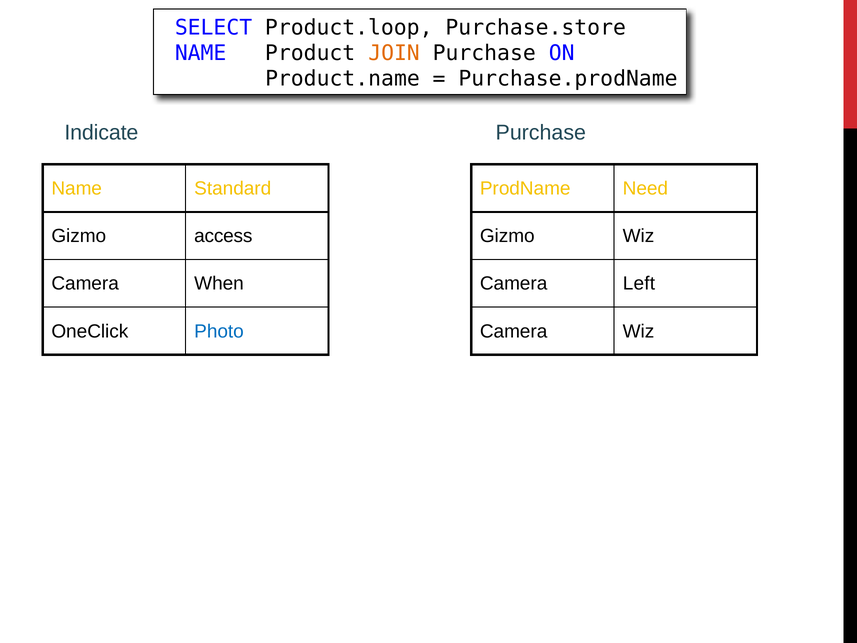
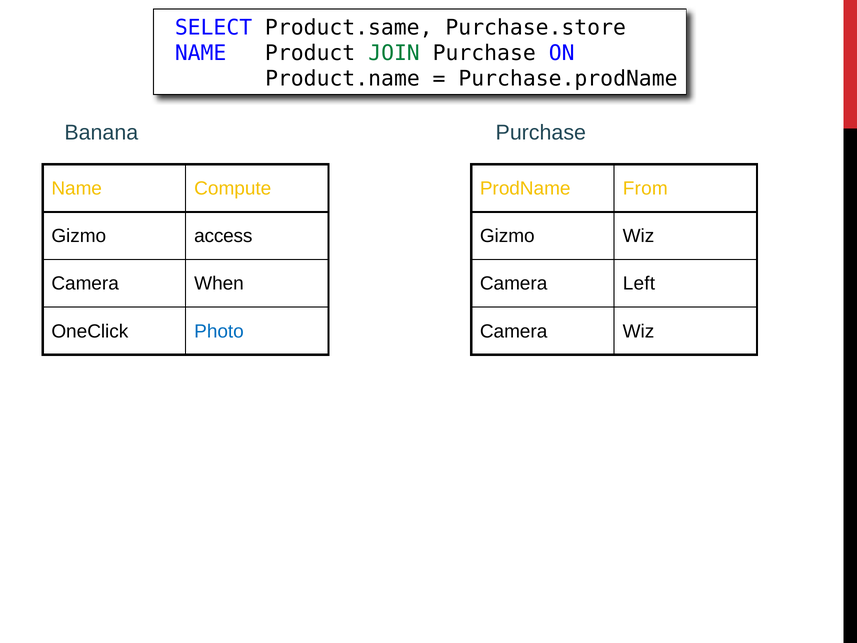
Product.loop: Product.loop -> Product.same (349, 27)
JOIN colour: orange -> green (394, 53)
Indicate: Indicate -> Banana (101, 133)
Standard: Standard -> Compute (233, 188)
Need: Need -> From (645, 188)
